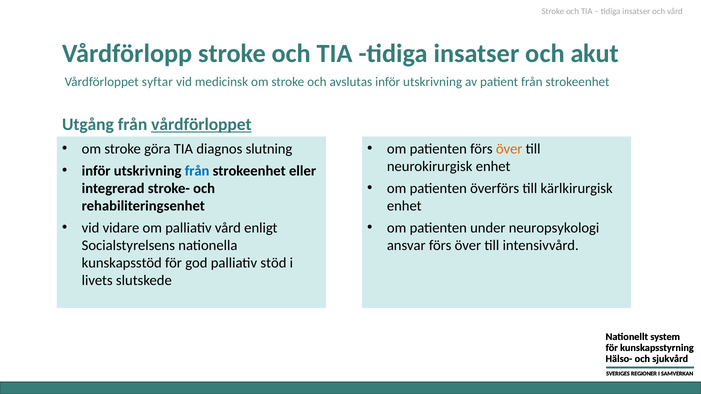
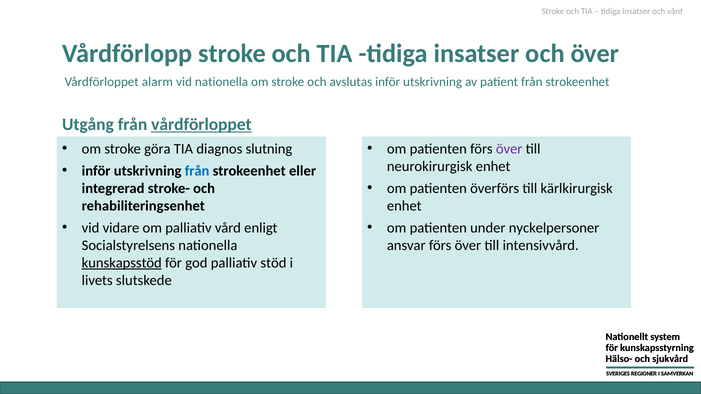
och akut: akut -> över (595, 54)
syftar: syftar -> alarm (157, 82)
vid medicinsk: medicinsk -> nationella (222, 82)
över colour: orange -> purple (509, 149)
neuropsykologi: neuropsykologi -> nyckelpersoner (554, 228)
kunskapsstöd underline: none -> present (122, 263)
